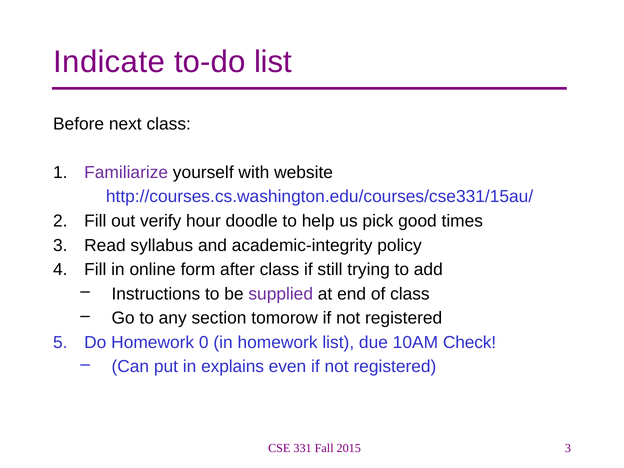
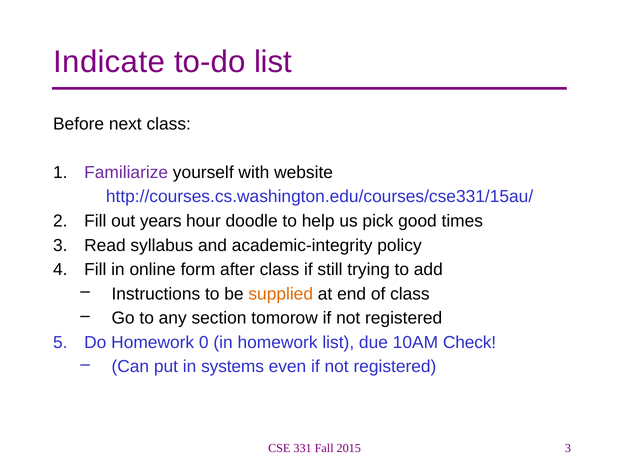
verify: verify -> years (161, 221)
supplied colour: purple -> orange (281, 294)
explains: explains -> systems (233, 367)
